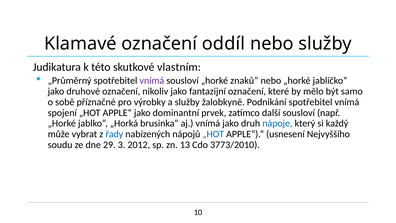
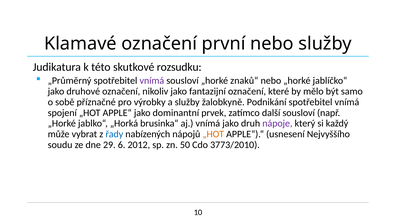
oddíl: oddíl -> první (224, 44)
vlastním: vlastním -> rozsudku (179, 67)
nápoje colour: blue -> purple (277, 123)
„HOT colour: blue -> orange (213, 134)
3: 3 -> 6 (122, 145)
13: 13 -> 50 (185, 145)
